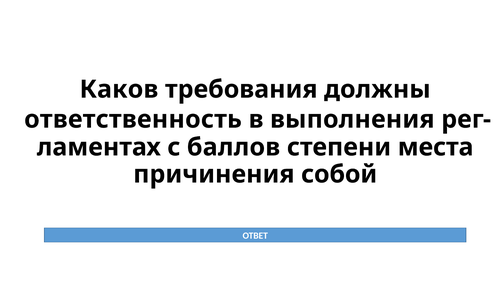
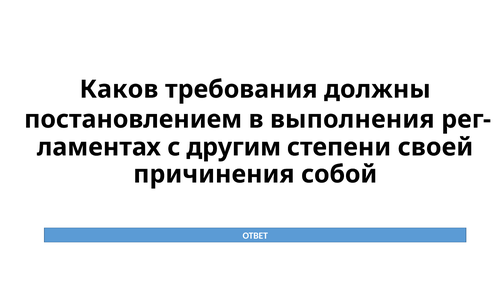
ответственность: ответственность -> постановлением (133, 119)
баллов: баллов -> другим (234, 147)
места: места -> своей (435, 147)
